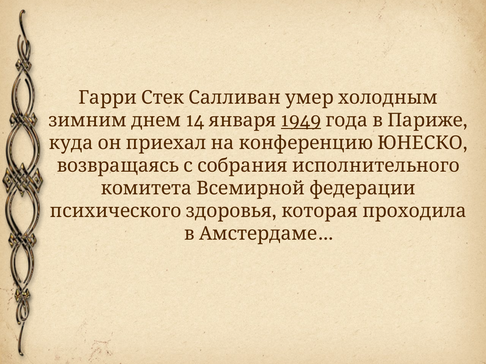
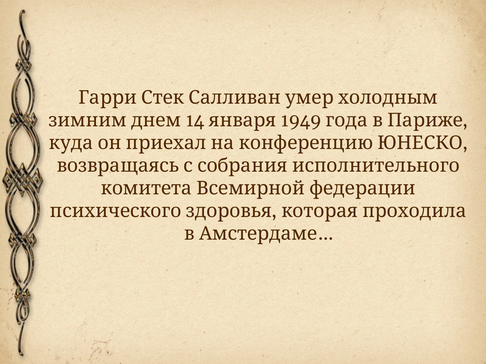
1949 underline: present -> none (301, 121)
